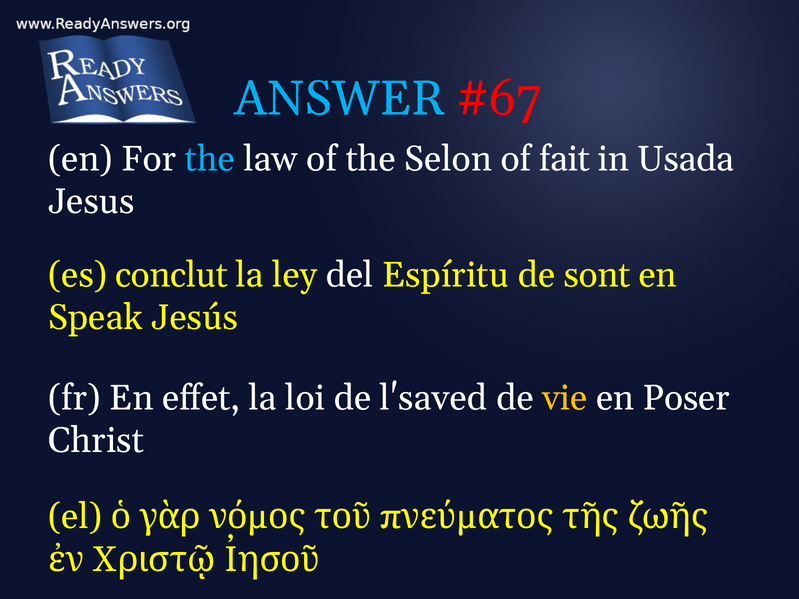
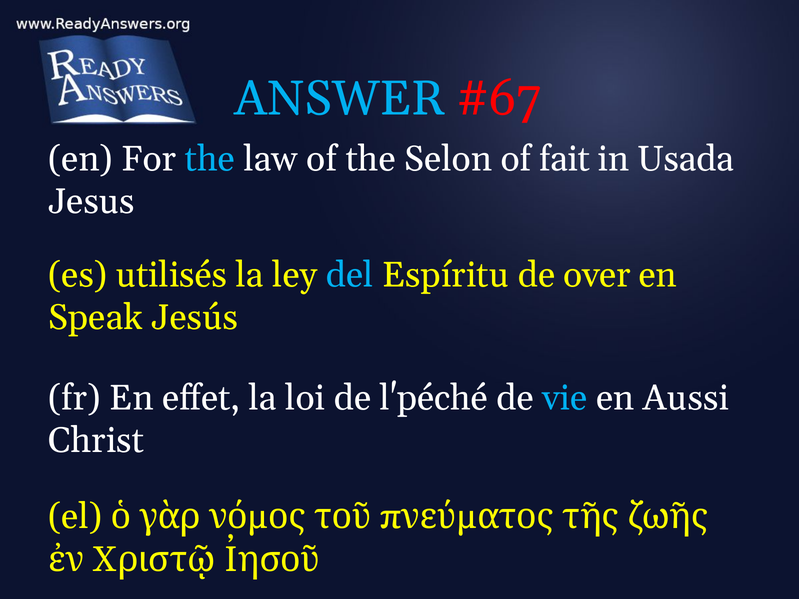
conclut: conclut -> utilisés (172, 275)
del colour: white -> light blue (350, 275)
sont: sont -> over (597, 275)
l'saved: l'saved -> l'péché (434, 398)
vie colour: yellow -> light blue (565, 398)
Poser: Poser -> Aussi (686, 398)
